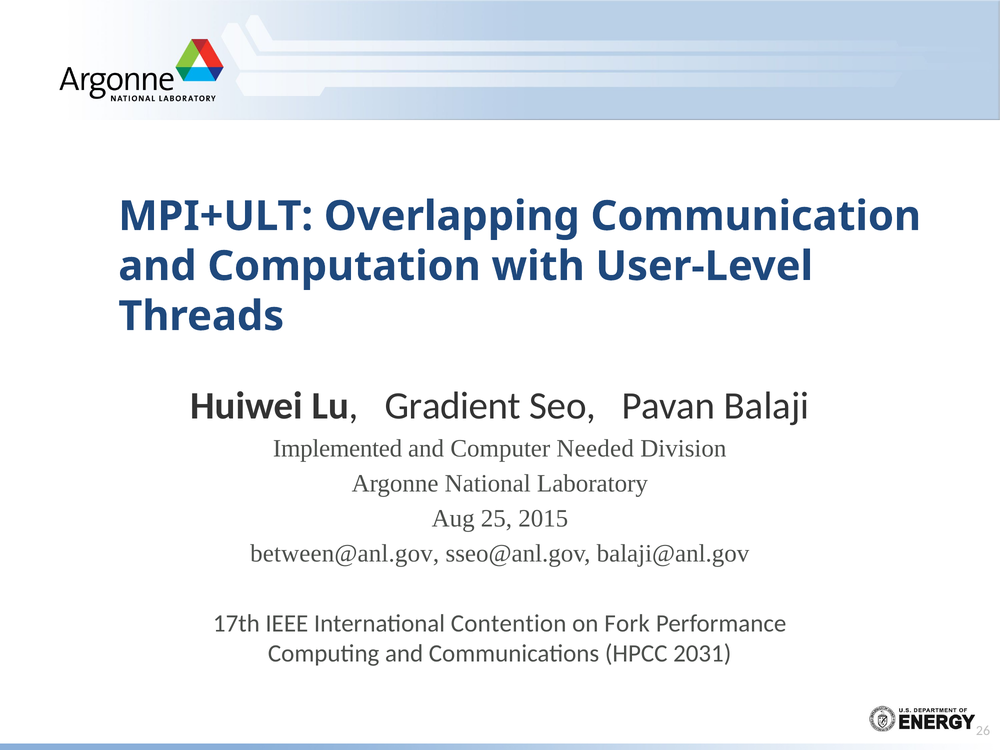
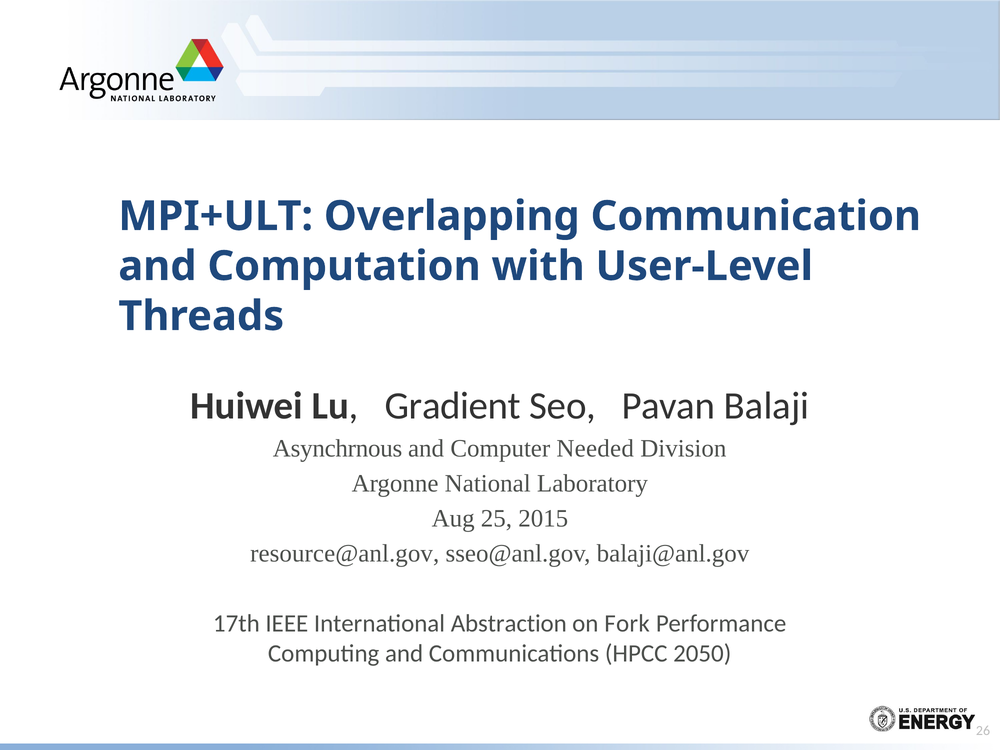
Implemented: Implemented -> Asynchrnous (338, 448)
between@anl.gov: between@anl.gov -> resource@anl.gov (345, 553)
Contention: Contention -> Abstraction (509, 623)
2031: 2031 -> 2050 (702, 653)
